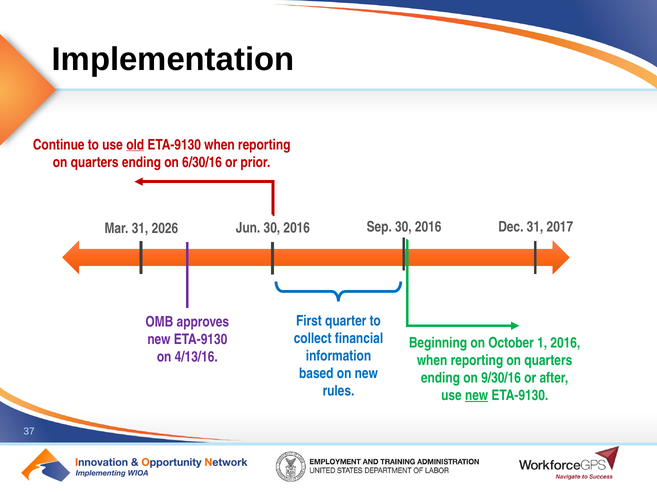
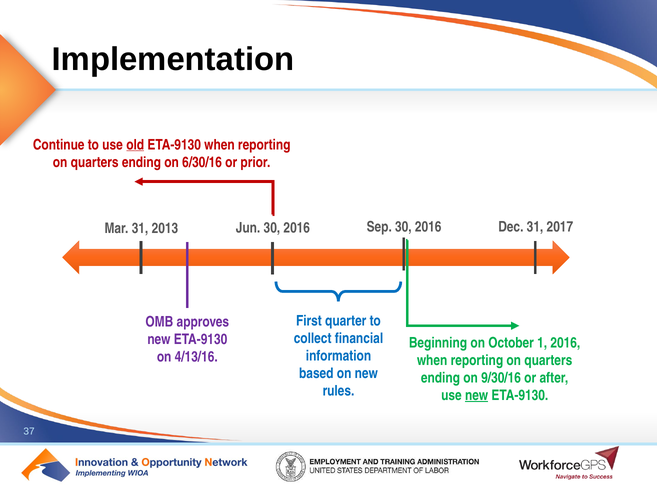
2026: 2026 -> 2013 (165, 228)
